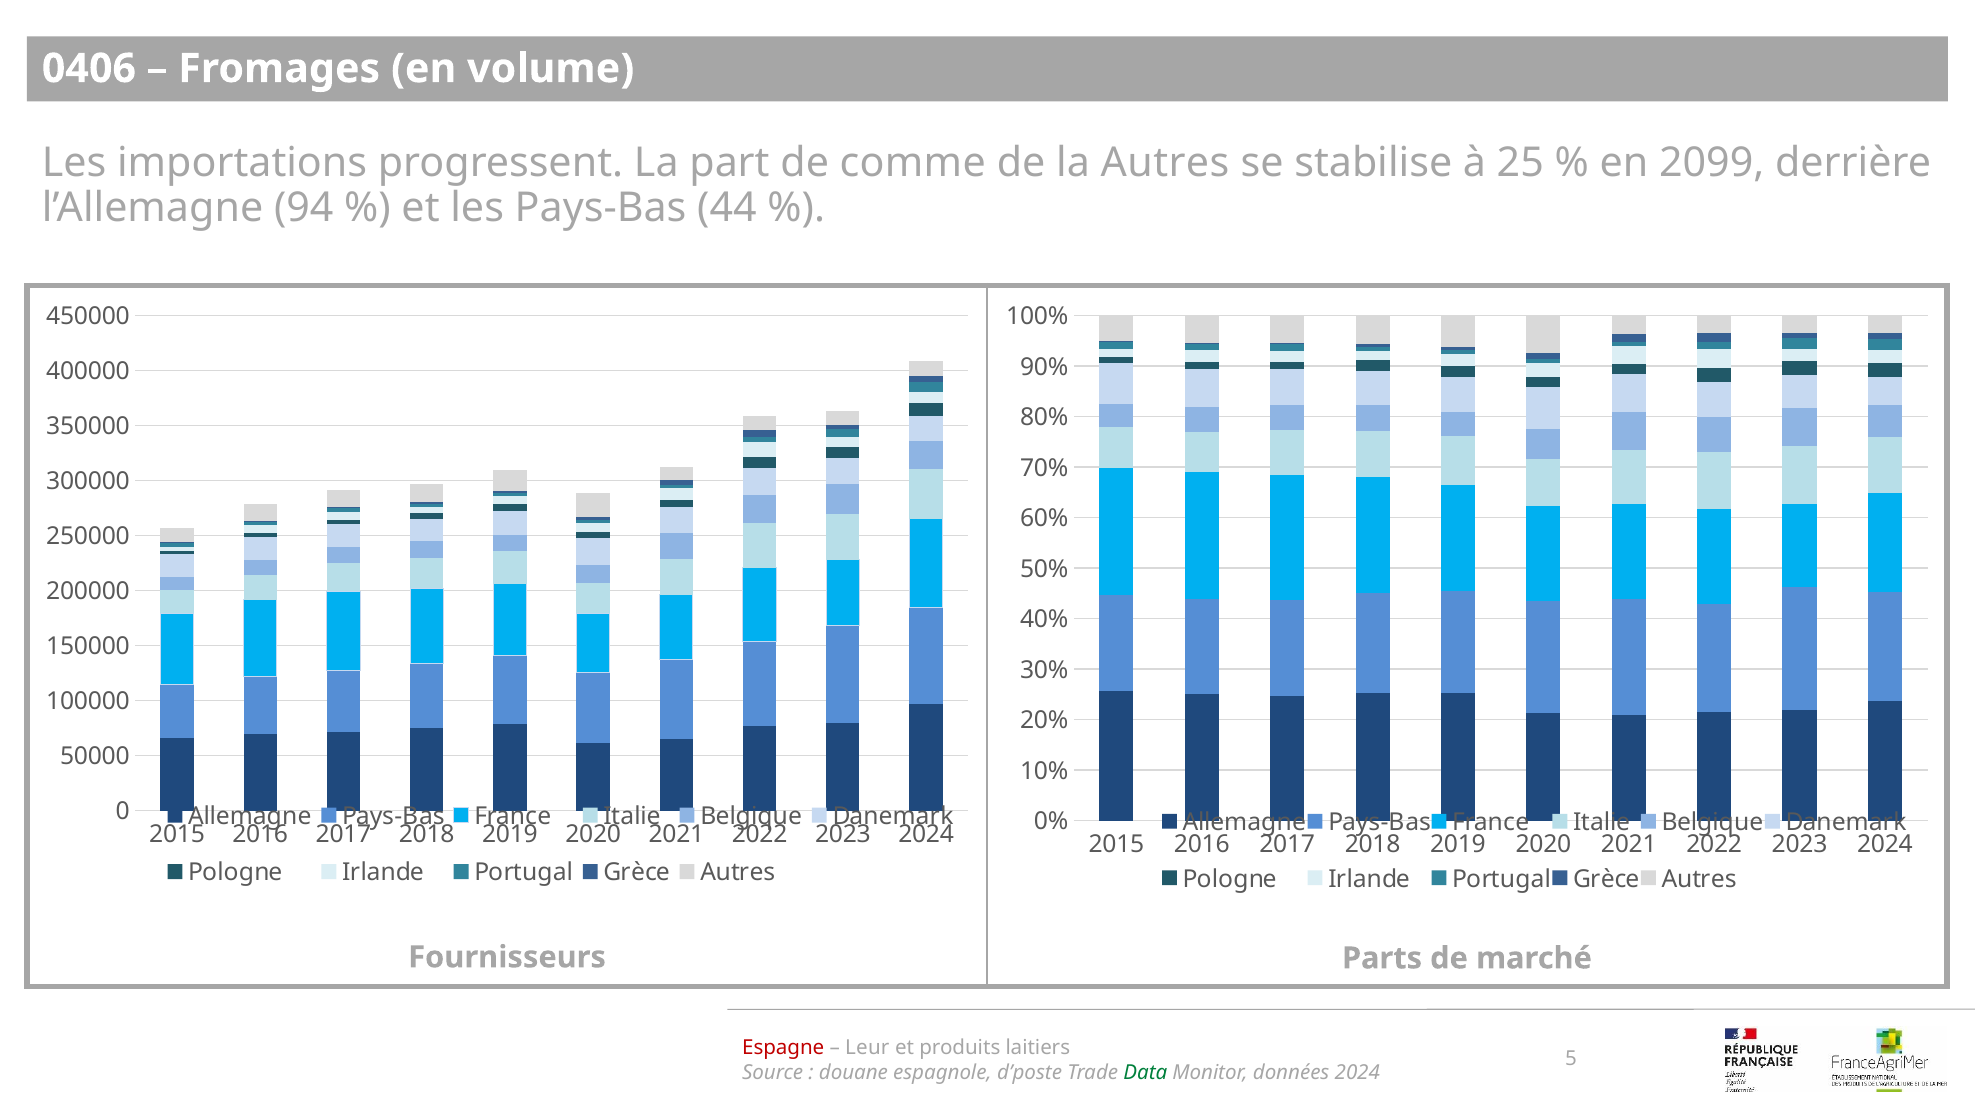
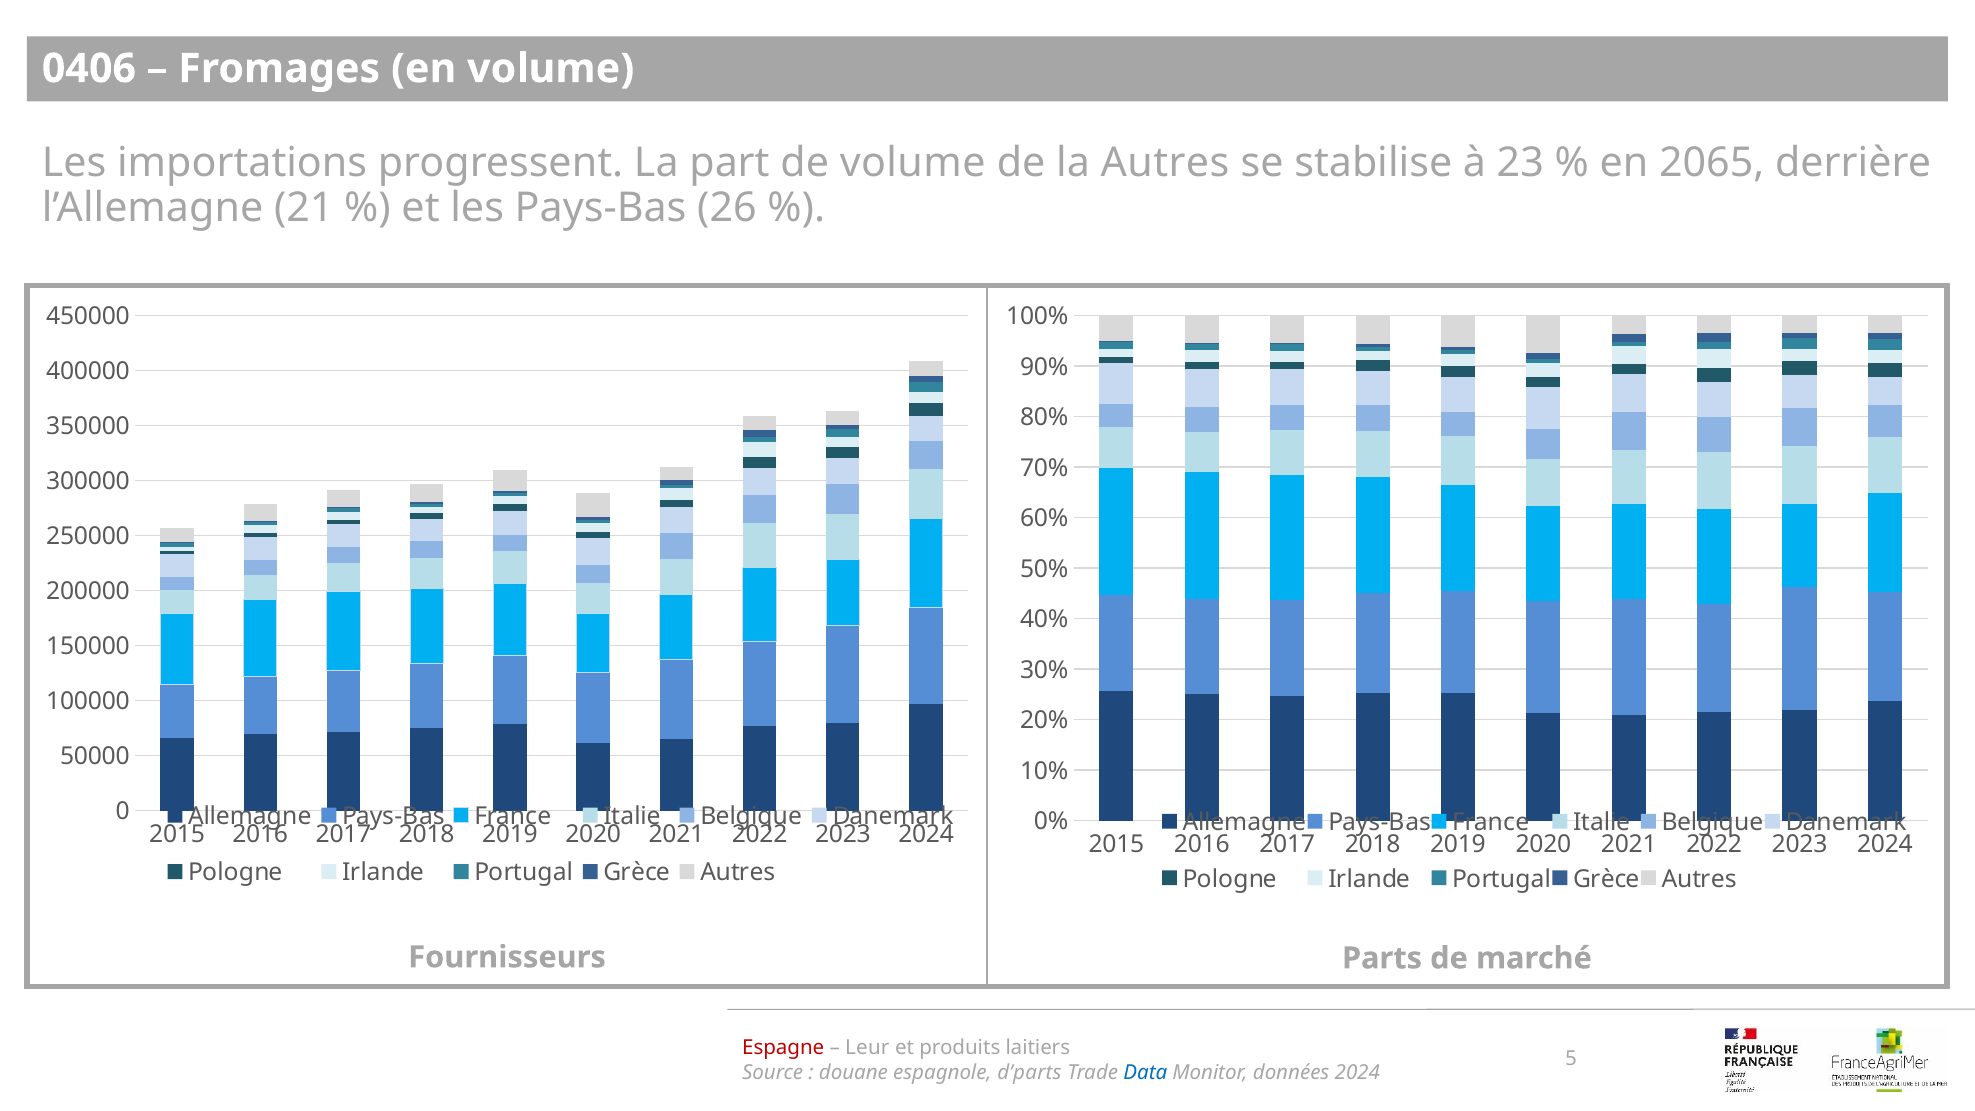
de comme: comme -> volume (913, 163)
25: 25 -> 23 (1520, 163)
2099: 2099 -> 2065 (1712, 163)
94: 94 -> 21 (304, 208)
44: 44 -> 26 (727, 208)
d’poste: d’poste -> d’parts (1029, 1072)
Data colour: green -> blue (1145, 1072)
